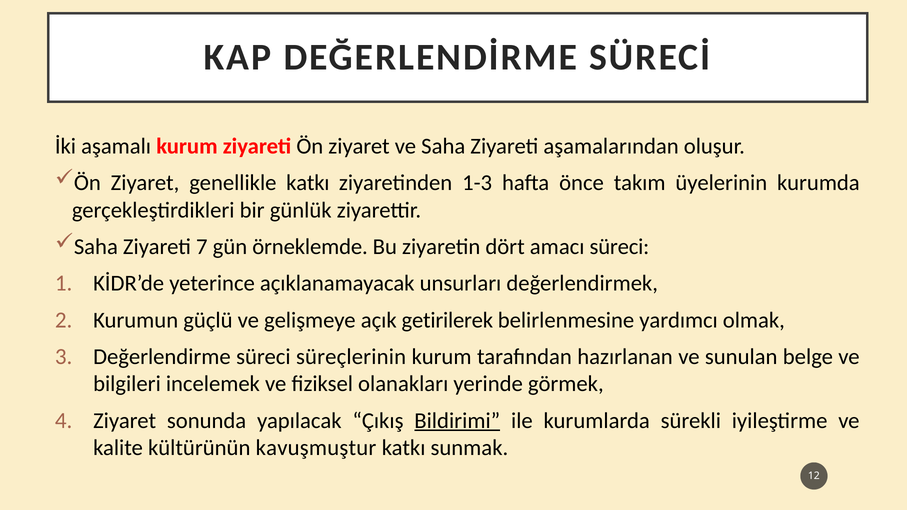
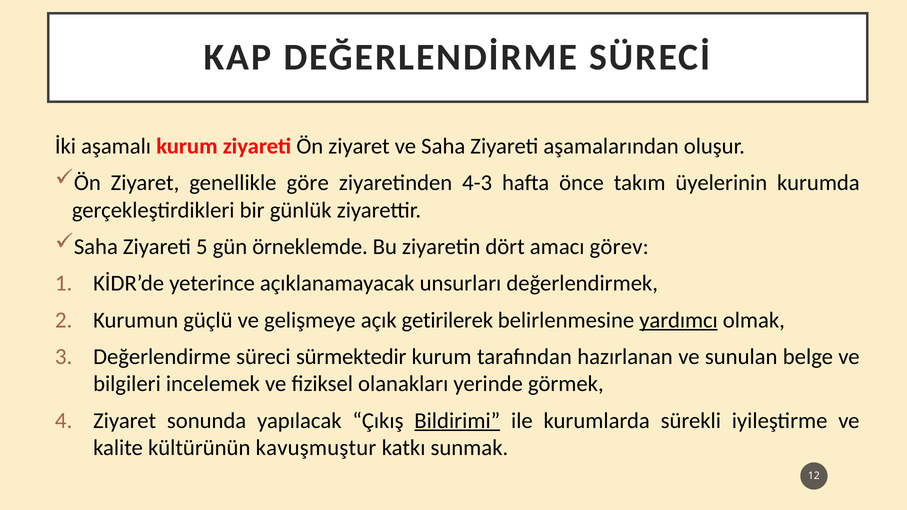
genellikle katkı: katkı -> göre (308, 183)
1-3: 1-3 -> 4-3 (477, 183)
7: 7 -> 5 (202, 247)
amacı süreci: süreci -> görev (619, 247)
yardımcı underline: none -> present (679, 320)
süreçlerinin: süreçlerinin -> sürmektedir (351, 357)
